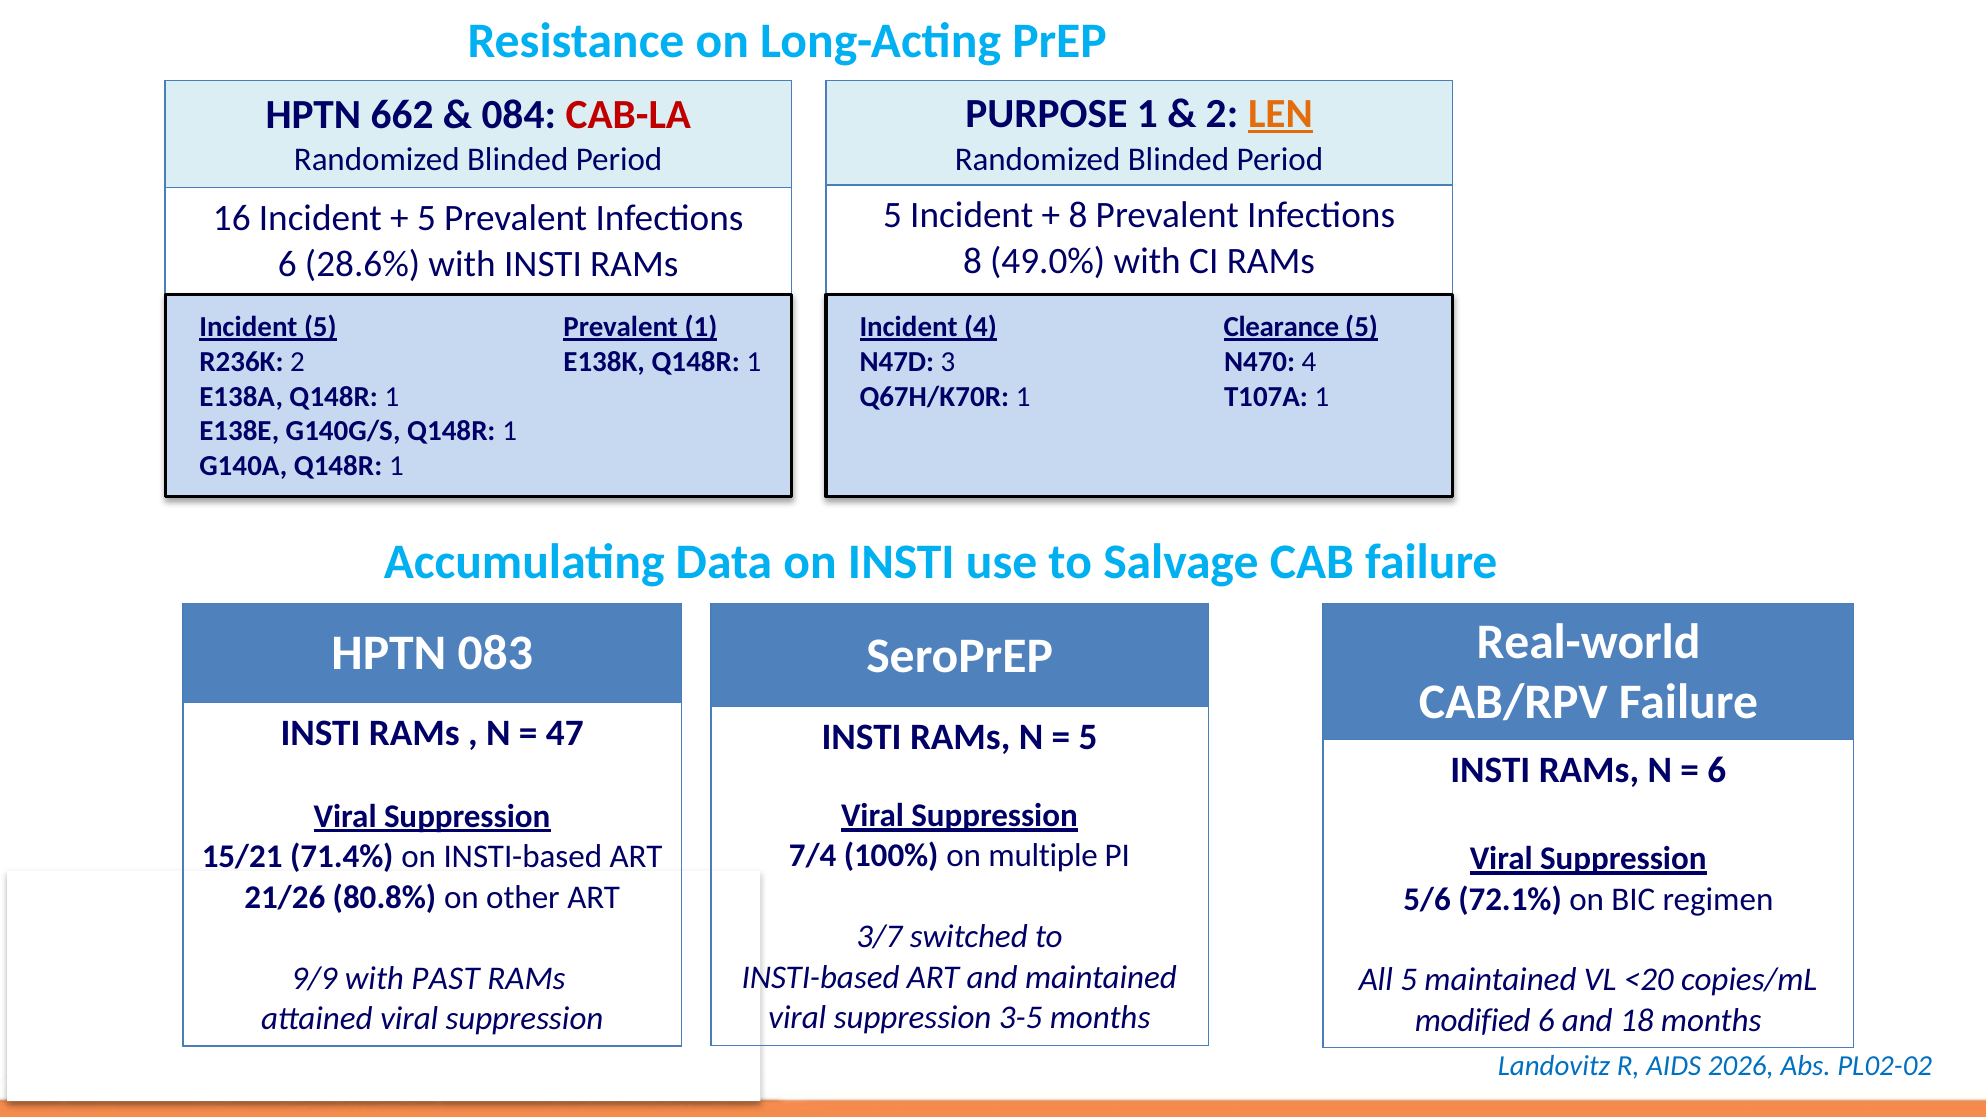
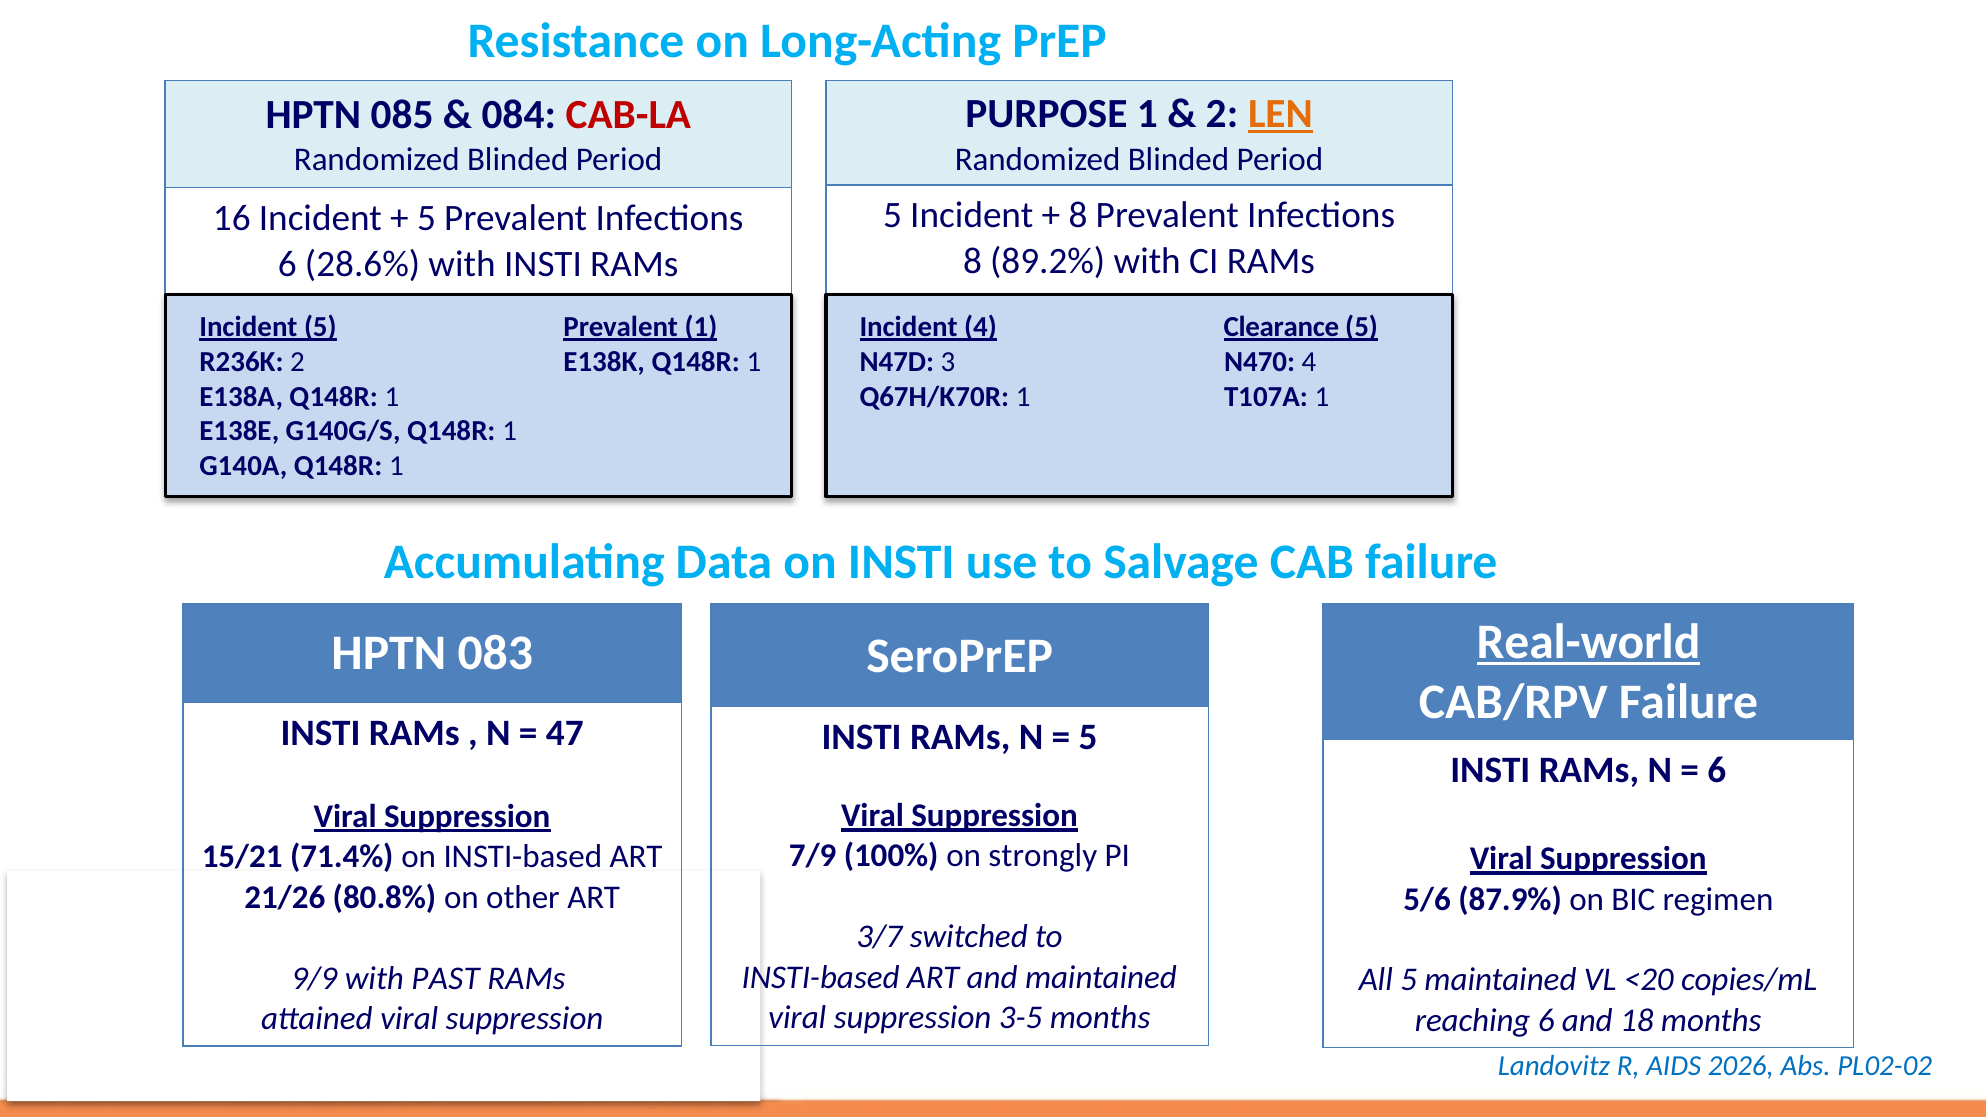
662: 662 -> 085 (402, 114)
49.0%: 49.0% -> 89.2% (1048, 261)
Real-world underline: none -> present (1589, 642)
7/4: 7/4 -> 7/9 (813, 856)
multiple: multiple -> strongly (1043, 856)
72.1%: 72.1% -> 87.9% (1510, 899)
modified: modified -> reaching (1473, 1021)
